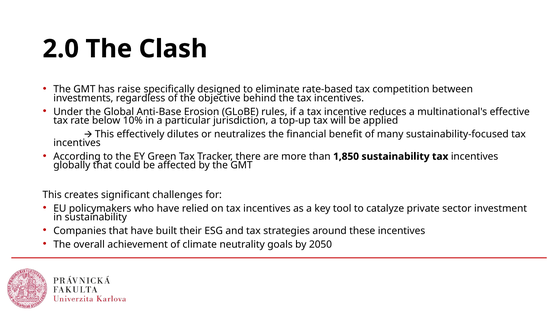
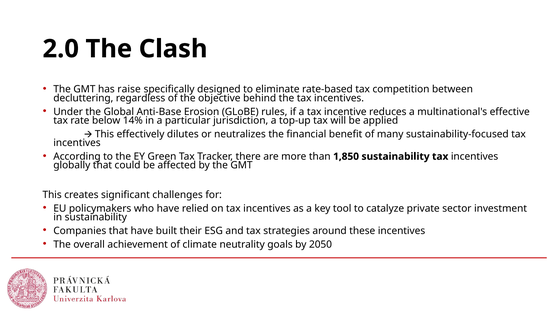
investments: investments -> decluttering (83, 98)
10%: 10% -> 14% (133, 120)
